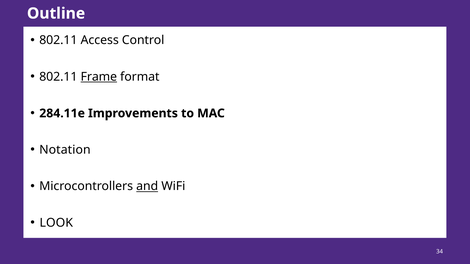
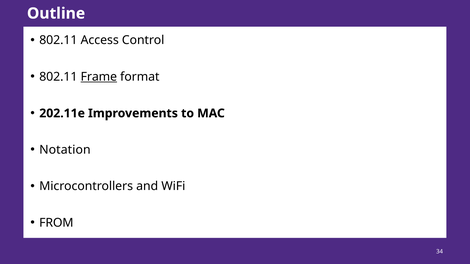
284.11e: 284.11e -> 202.11e (62, 113)
and underline: present -> none (147, 187)
LOOK: LOOK -> FROM (56, 223)
